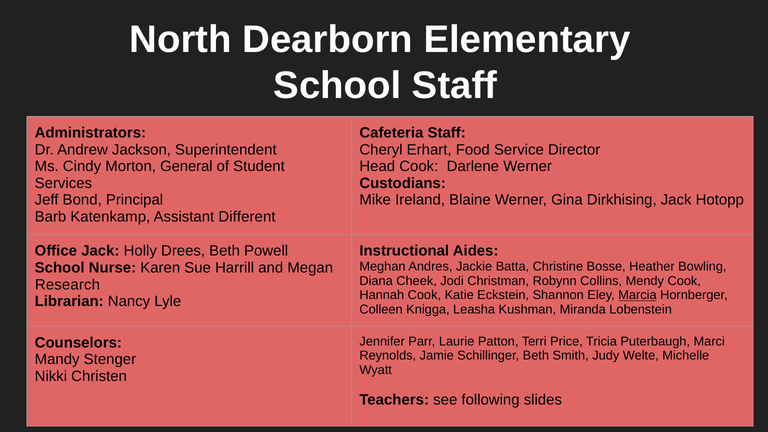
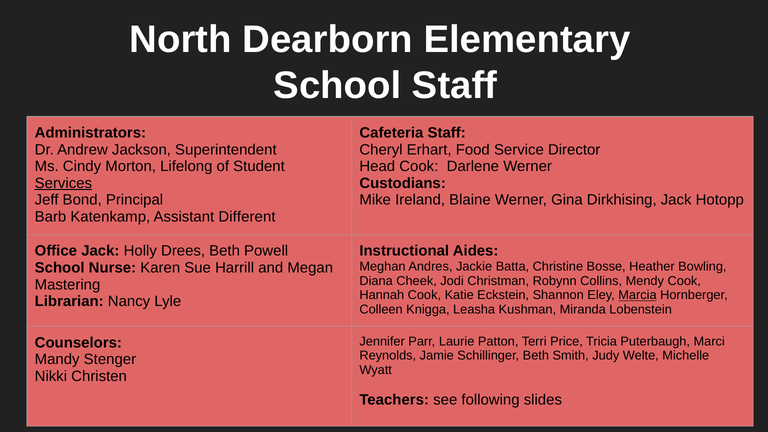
General: General -> Lifelong (186, 166)
Services underline: none -> present (63, 183)
Research: Research -> Mastering (68, 285)
